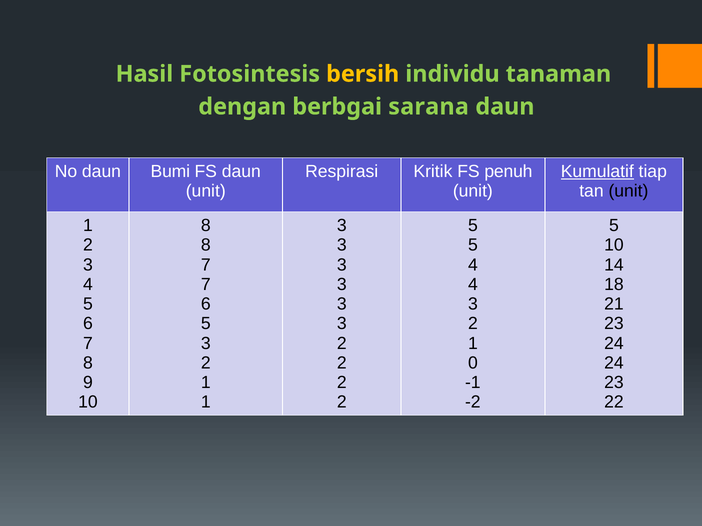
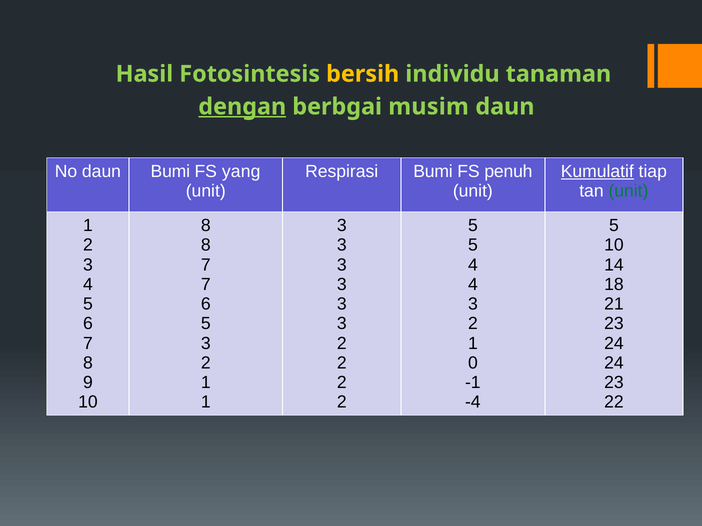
dengan underline: none -> present (242, 107)
sarana: sarana -> musim (429, 107)
FS daun: daun -> yang (241, 172)
Respirasi Kritik: Kritik -> Bumi (433, 172)
unit colour: black -> green (628, 191)
-2: -2 -> -4 (473, 403)
